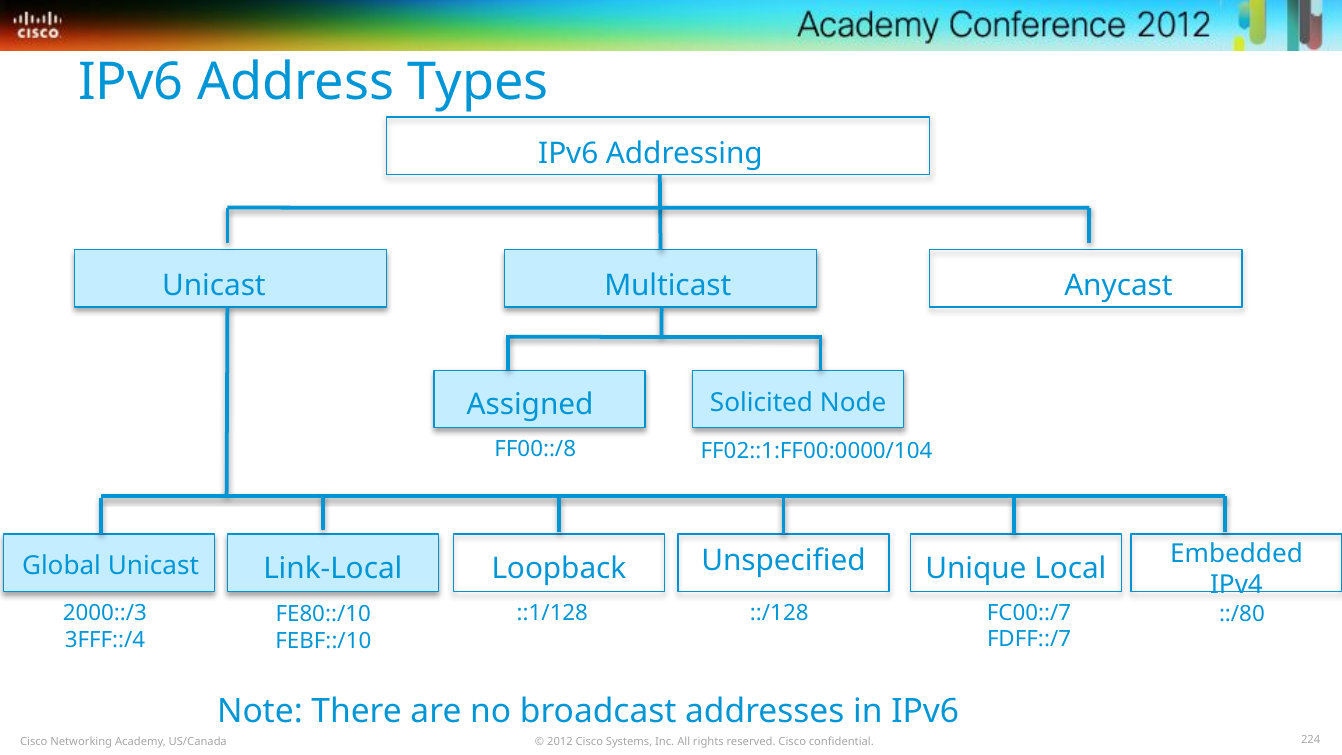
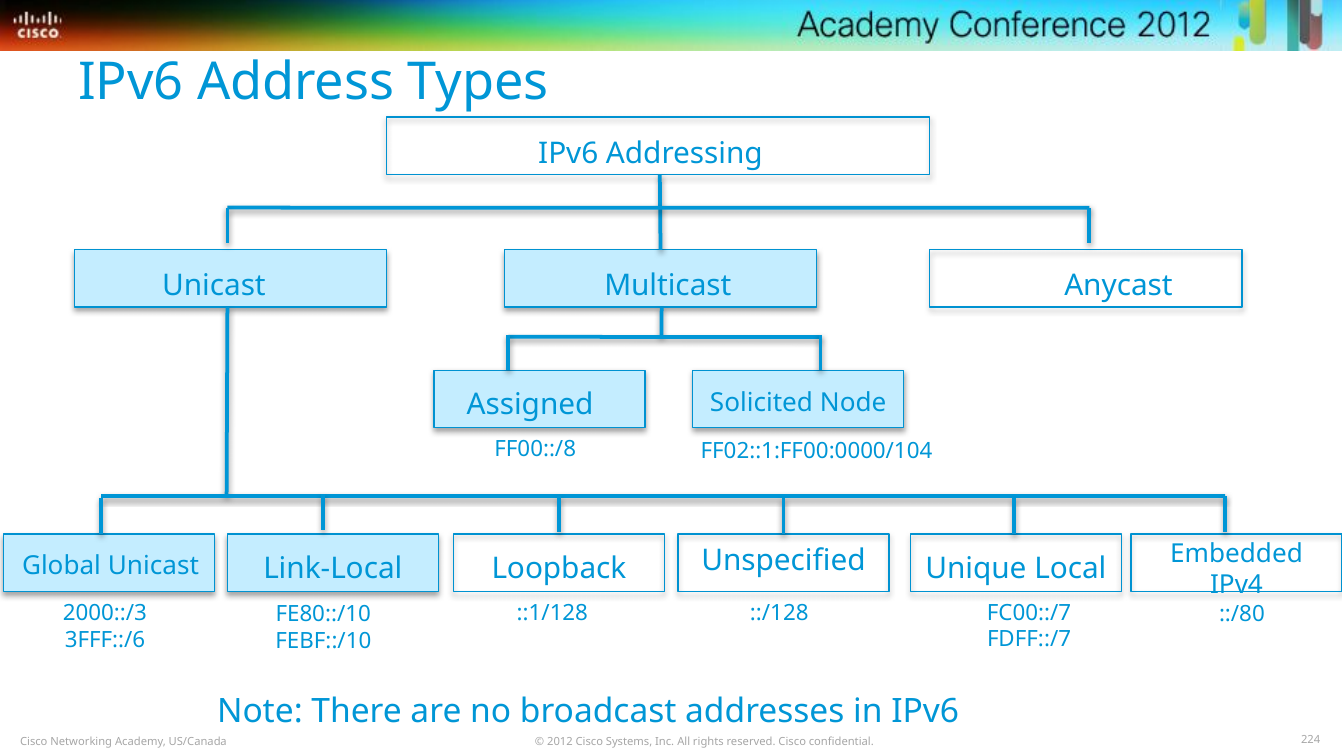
3FFF::/4: 3FFF::/4 -> 3FFF::/6 (105, 640)
